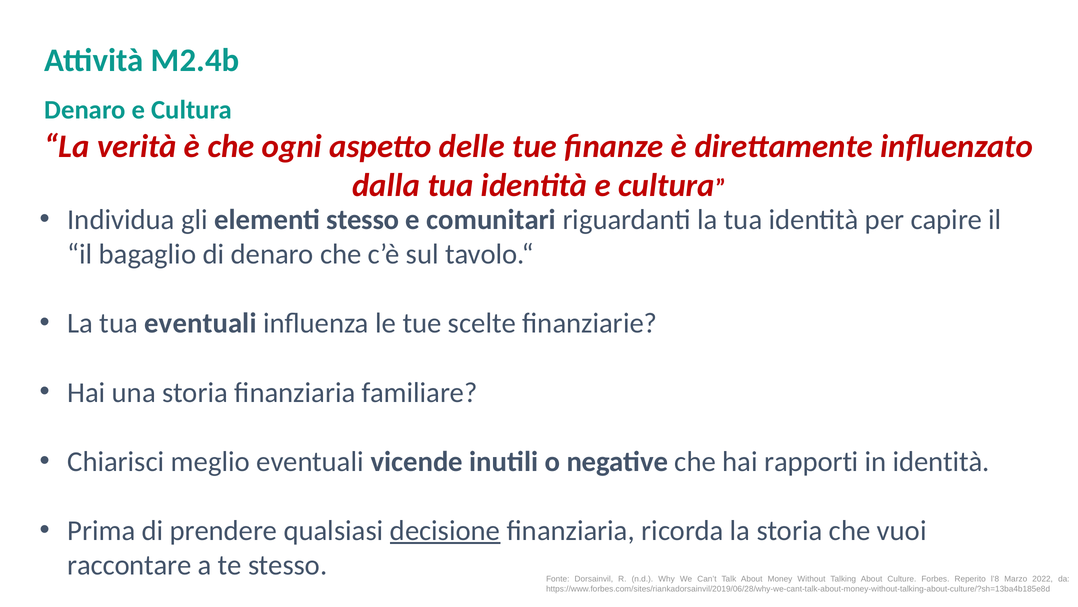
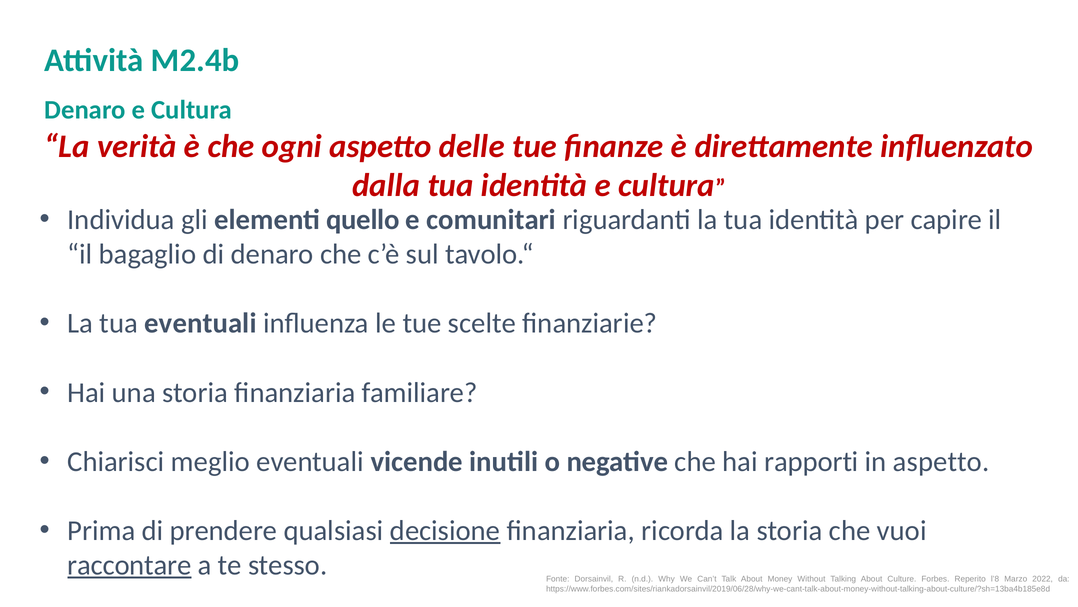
elementi stesso: stesso -> quello (363, 220)
in identità: identità -> aspetto (941, 461)
raccontare underline: none -> present (129, 565)
